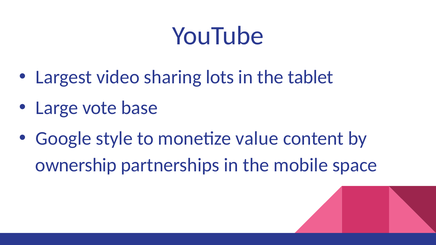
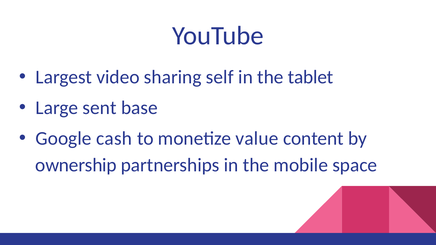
lots: lots -> self (220, 77)
vote: vote -> sent (100, 108)
style: style -> cash (114, 139)
